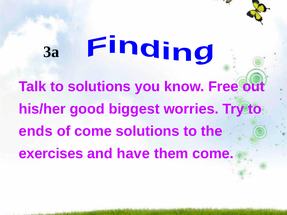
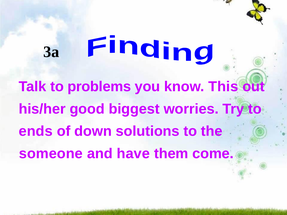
to solutions: solutions -> problems (99, 87)
Free: Free -> This (223, 87)
of come: come -> down (93, 131)
exercises: exercises -> someone (51, 154)
